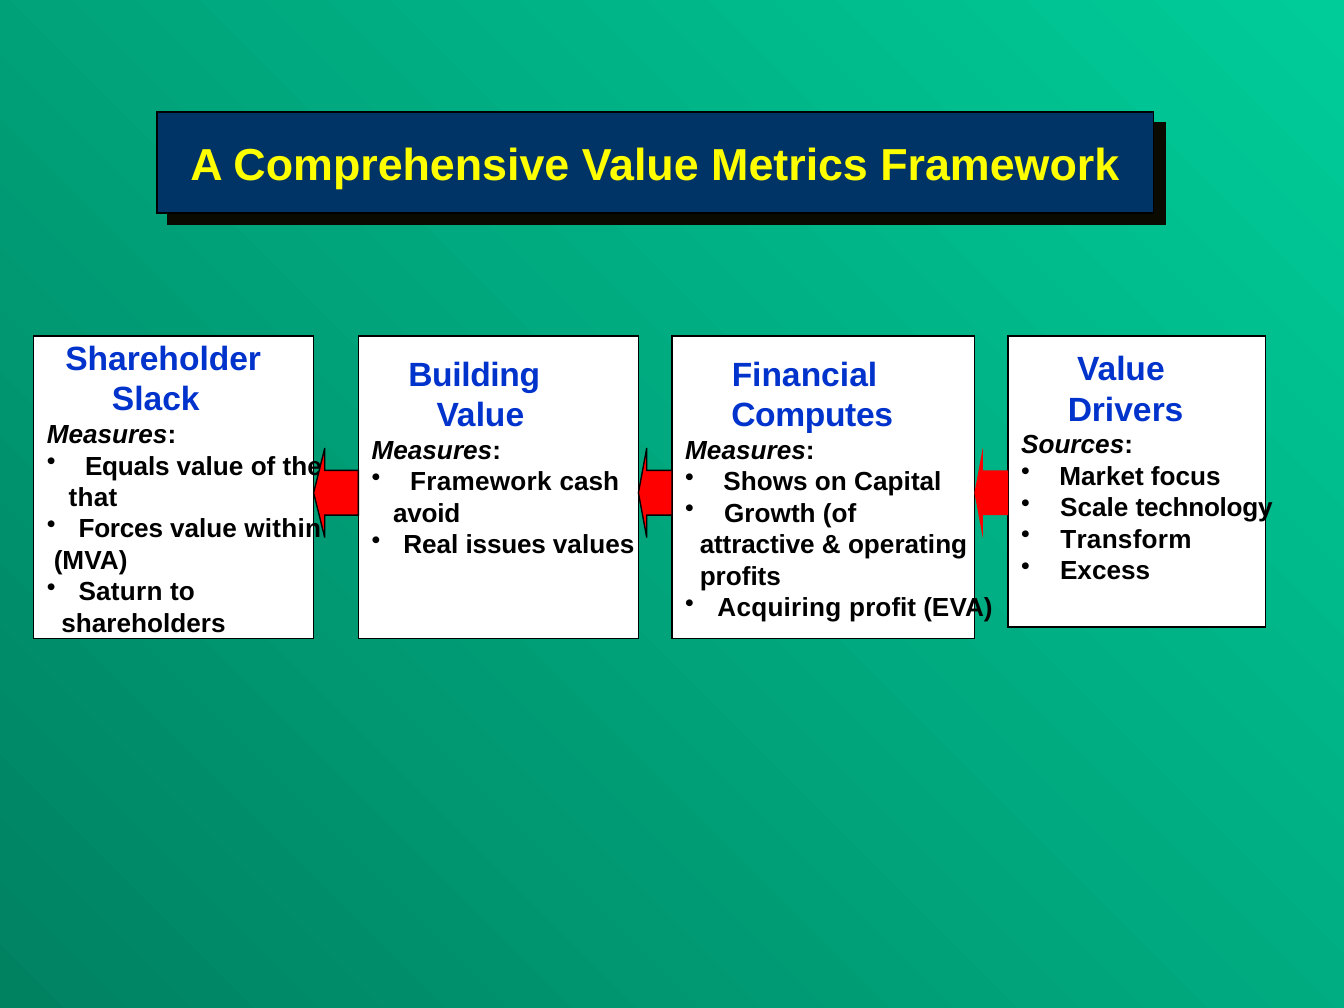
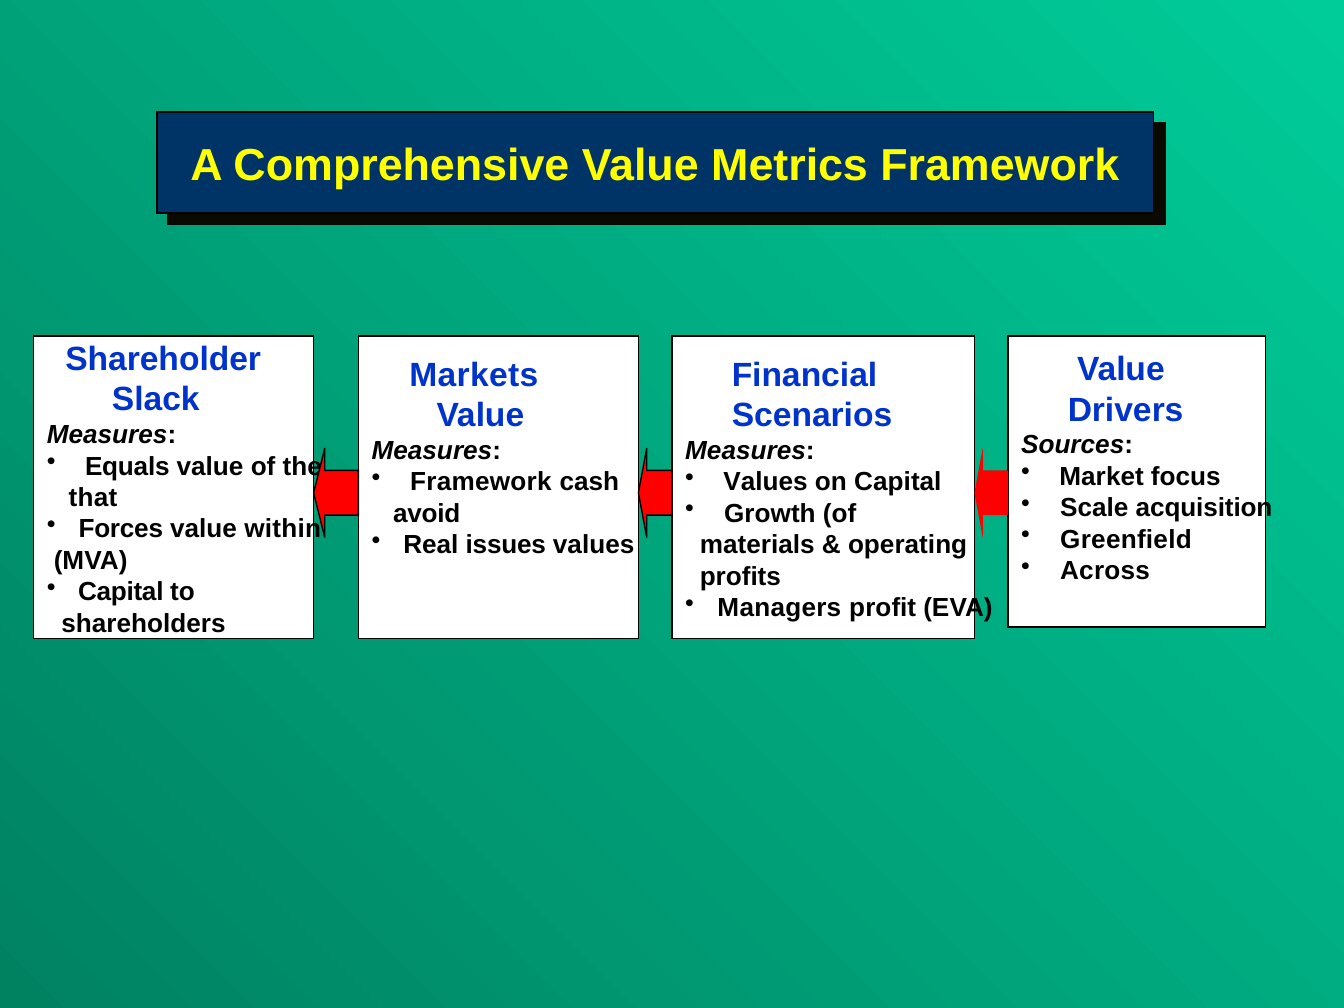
Building: Building -> Markets (474, 375)
Computes: Computes -> Scenarios (812, 416)
Shows: Shows -> Values (766, 482)
technology: technology -> acquisition (1204, 508)
Transform: Transform -> Greenfield (1126, 539)
attractive: attractive -> materials (757, 545)
Excess: Excess -> Across (1105, 571)
Saturn: Saturn -> Capital (121, 592)
Acquiring: Acquiring -> Managers (779, 608)
